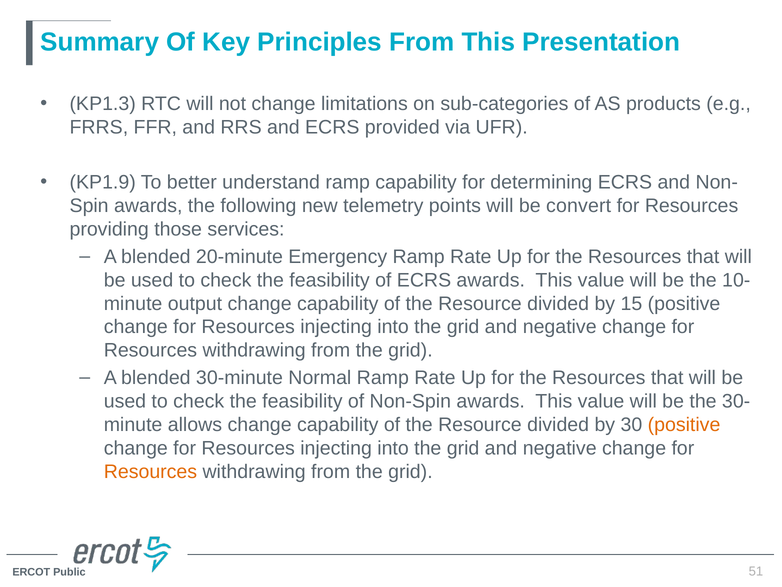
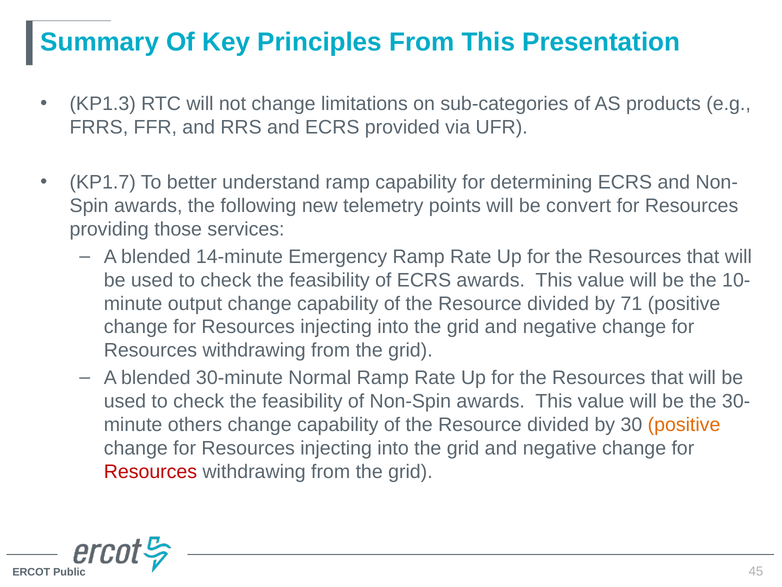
KP1.9: KP1.9 -> KP1.7 (103, 182)
20-minute: 20-minute -> 14-minute (239, 256)
15: 15 -> 71 (631, 303)
allows: allows -> others (195, 425)
Resources colour: orange -> red (150, 471)
51: 51 -> 45 (756, 571)
